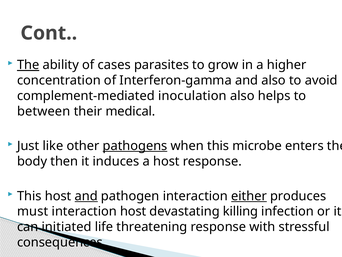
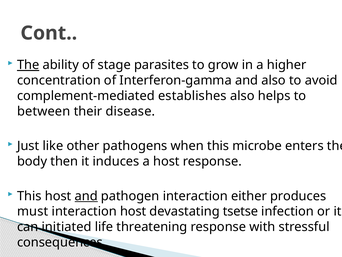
cases: cases -> stage (114, 65)
inoculation: inoculation -> establishes (192, 96)
medical: medical -> disease (130, 111)
pathogens underline: present -> none (135, 146)
either underline: present -> none (249, 196)
killing: killing -> tsetse (241, 211)
